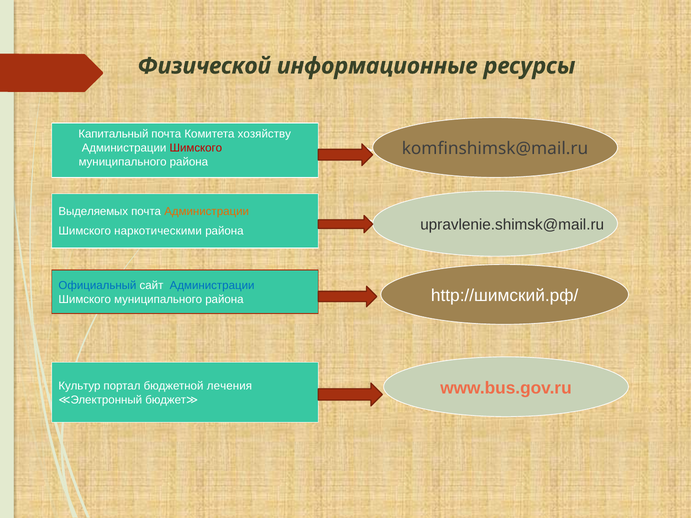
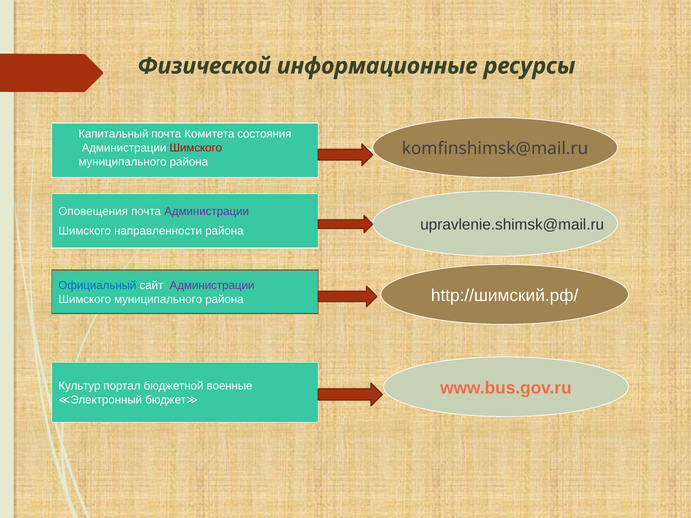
хозяйству: хозяйству -> состояния (264, 134)
Выделяемых: Выделяемых -> Оповещения (93, 211)
Администрации colour: orange -> purple (207, 211)
наркотическими: наркотическими -> направленности (158, 231)
Администрации colour: blue -> purple (212, 286)
лечения: лечения -> военные (230, 386)
